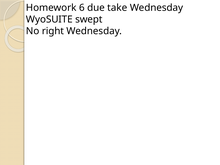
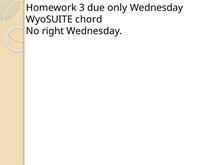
6: 6 -> 3 (82, 8)
take: take -> only (117, 8)
swept: swept -> chord (89, 19)
